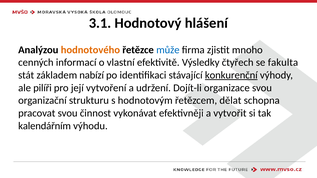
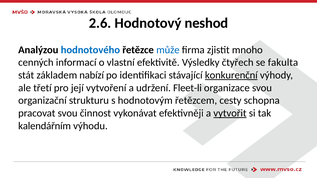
3.1: 3.1 -> 2.6 (100, 23)
hlášení: hlášení -> neshod (206, 23)
hodnotového colour: orange -> blue (90, 50)
pilíři: pilíři -> třetí (42, 88)
Dojít-li: Dojít-li -> Fleet-li (187, 88)
dělat: dělat -> cesty (230, 101)
vytvořit underline: none -> present (230, 113)
